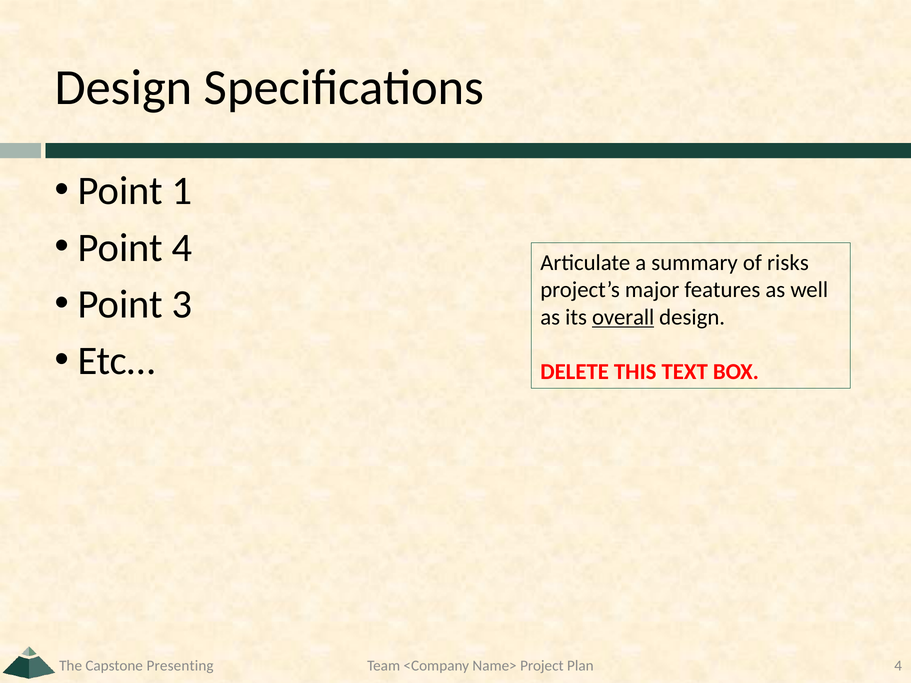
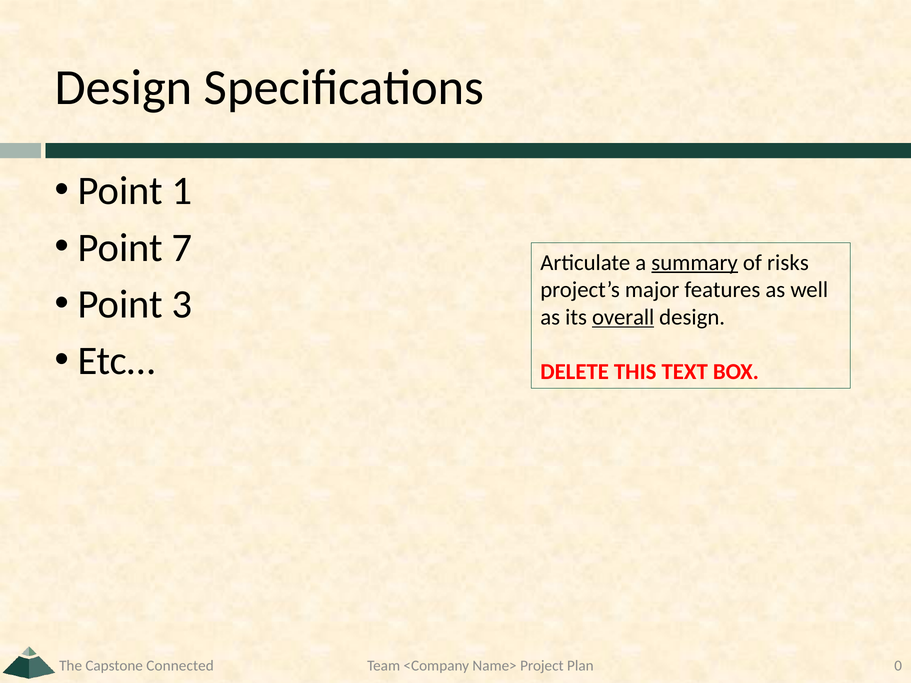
Point 4: 4 -> 7 (182, 248)
summary underline: none -> present (695, 263)
Plan 4: 4 -> 0 (898, 666)
Presenting: Presenting -> Connected (180, 666)
